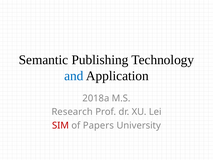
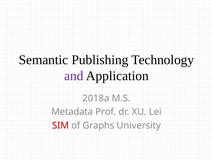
and colour: blue -> purple (74, 76)
Research: Research -> Metadata (72, 112)
Papers: Papers -> Graphs (99, 125)
